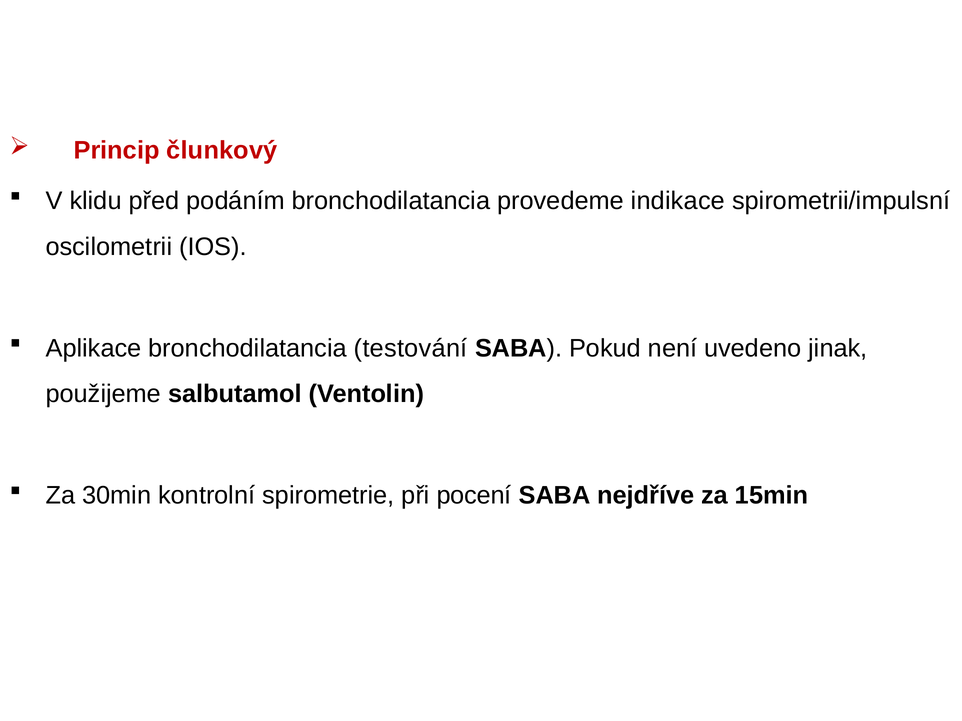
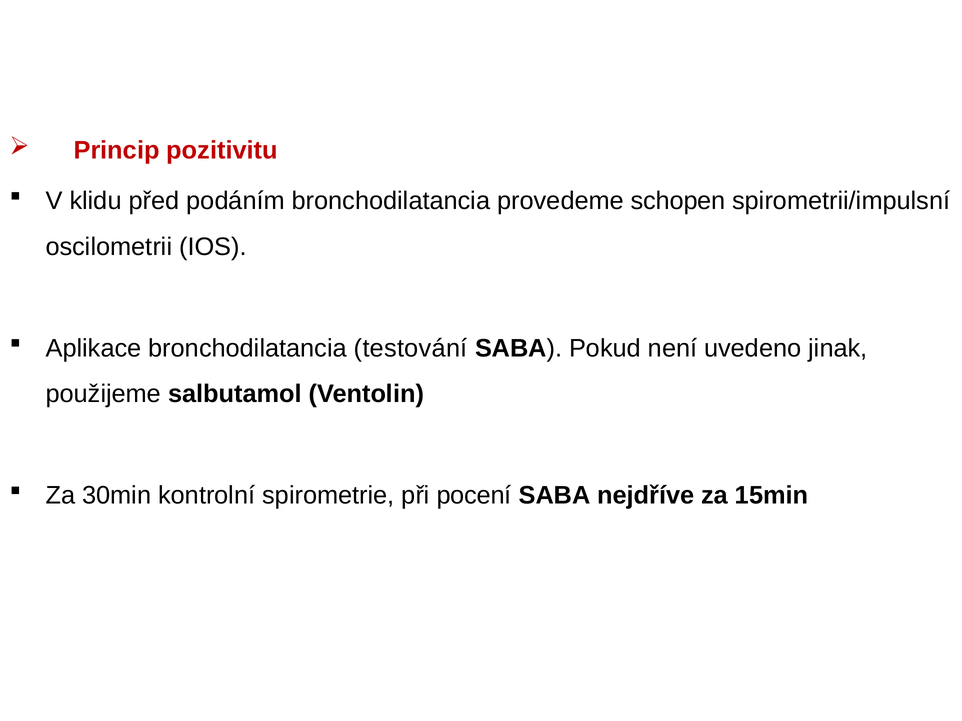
člunkový: člunkový -> pozitivitu (222, 151)
indikace: indikace -> schopen (678, 201)
